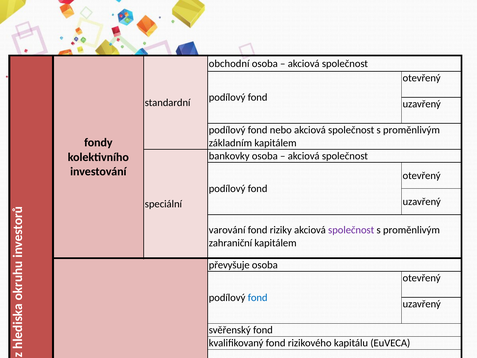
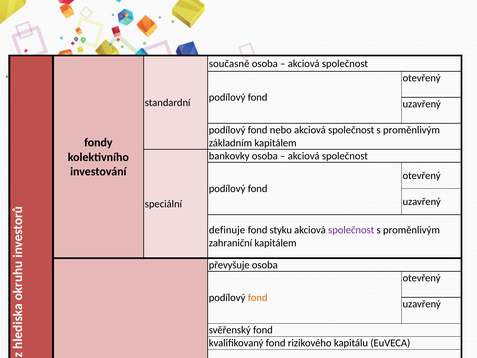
obchodní: obchodní -> současně (229, 63)
varování: varování -> definuje (227, 230)
riziky: riziky -> styku (281, 230)
fond colour: blue -> orange (258, 297)
